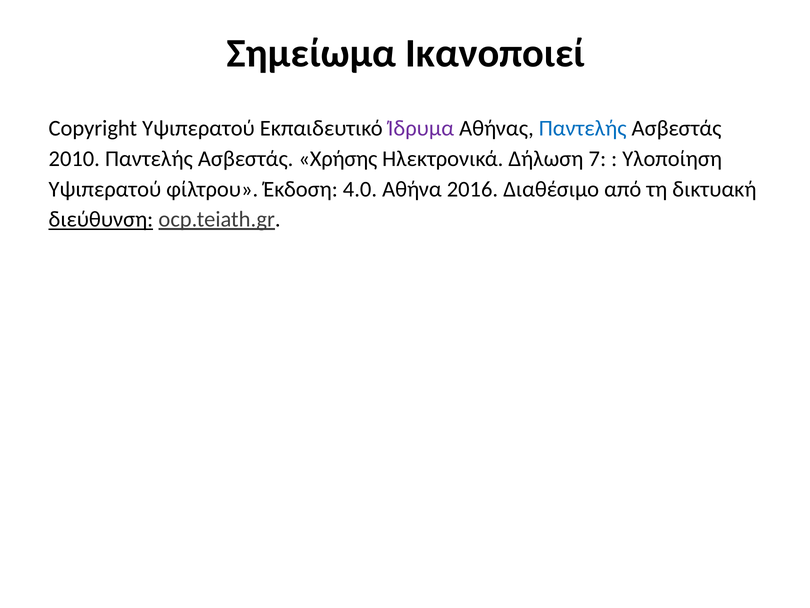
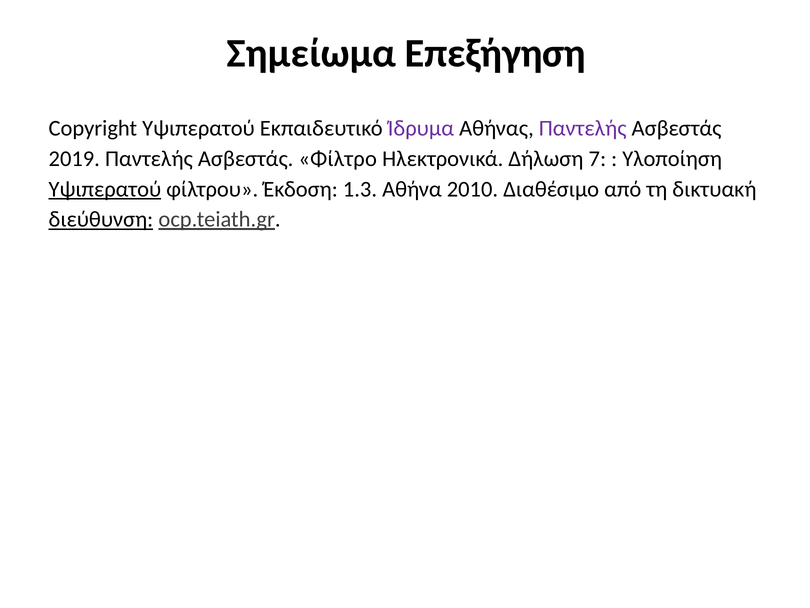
Ικανοποιεί: Ικανοποιεί -> Επεξήγηση (495, 53)
Παντελής colour: blue -> purple (583, 128)
2010: 2010 -> 2019 (74, 159)
Χρήσης: Χρήσης -> Φίλτρο (338, 159)
Υψιπερατού underline: none -> present (105, 189)
4.0: 4.0 -> 1.3 (360, 189)
2016: 2016 -> 2010 (472, 189)
